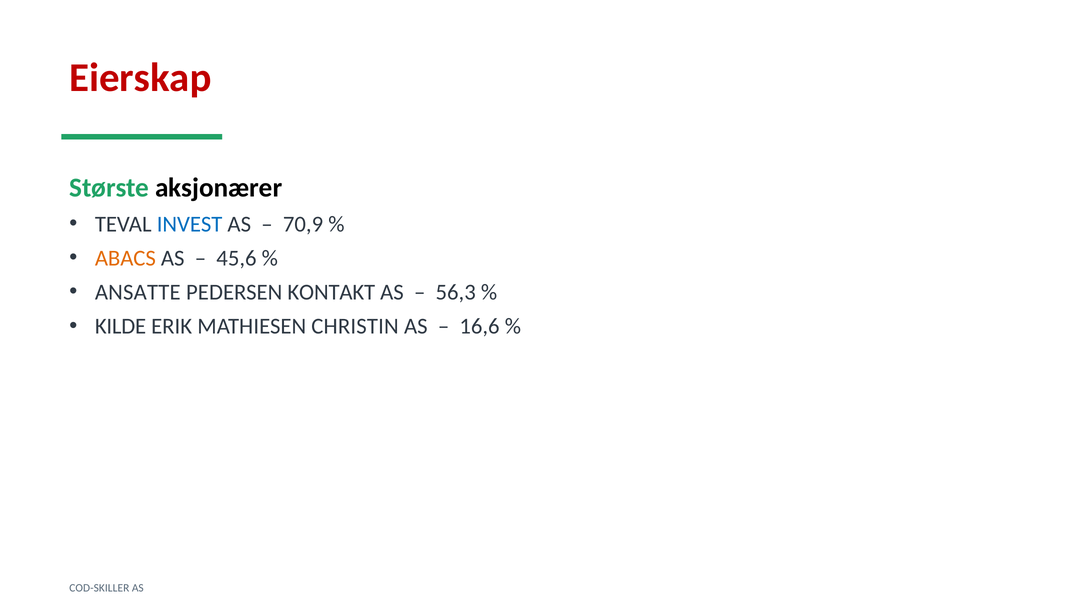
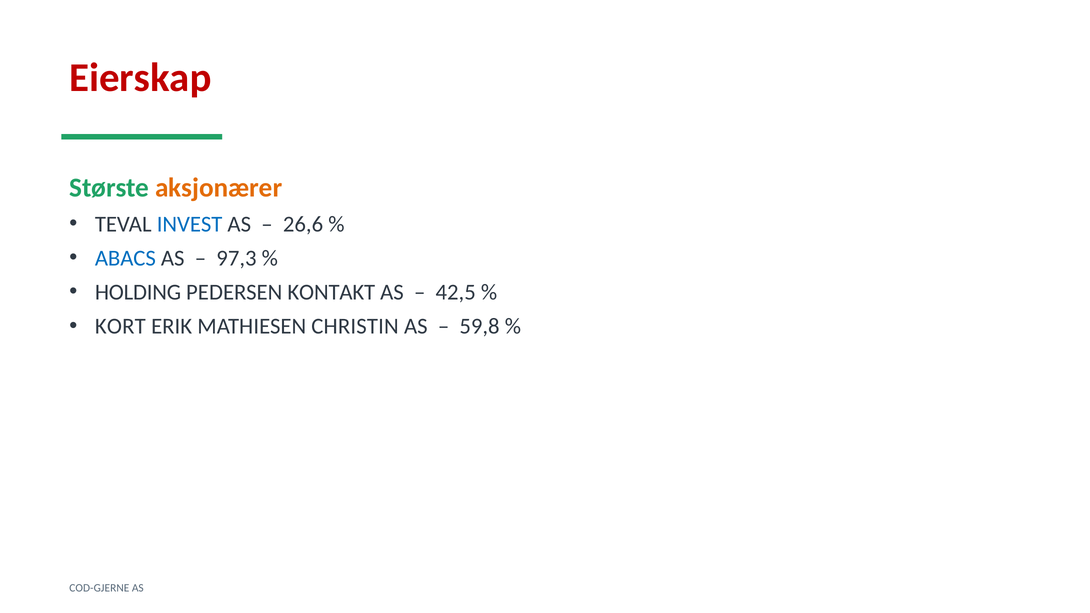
aksjonærer colour: black -> orange (219, 188)
70,9: 70,9 -> 26,6 (303, 224)
ABACS colour: orange -> blue (125, 258)
45,6: 45,6 -> 97,3 (236, 258)
ANSATTE: ANSATTE -> HOLDING (138, 292)
56,3: 56,3 -> 42,5 (456, 292)
KILDE: KILDE -> KORT (120, 326)
16,6: 16,6 -> 59,8 (480, 326)
COD-SKILLER: COD-SKILLER -> COD-GJERNE (99, 588)
